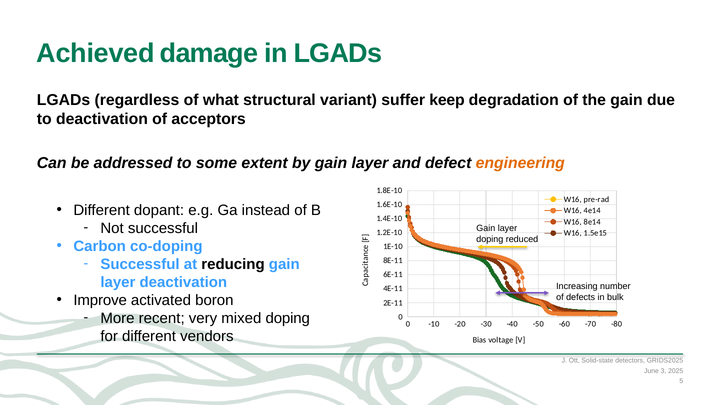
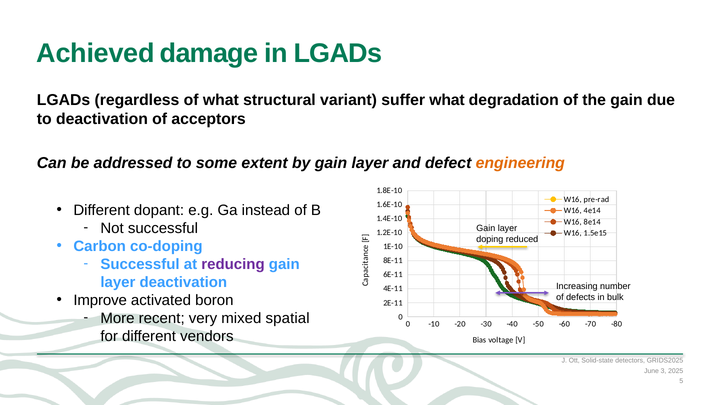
suffer keep: keep -> what (447, 100)
reducing colour: black -> purple (233, 264)
mixed doping: doping -> spatial (288, 318)
